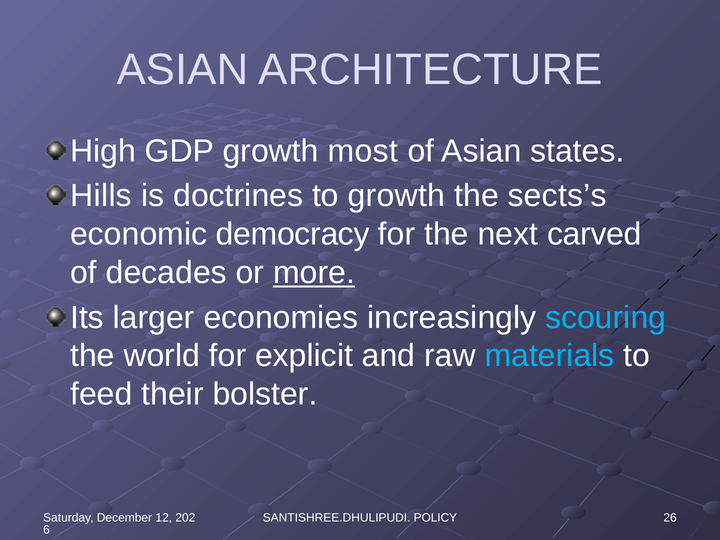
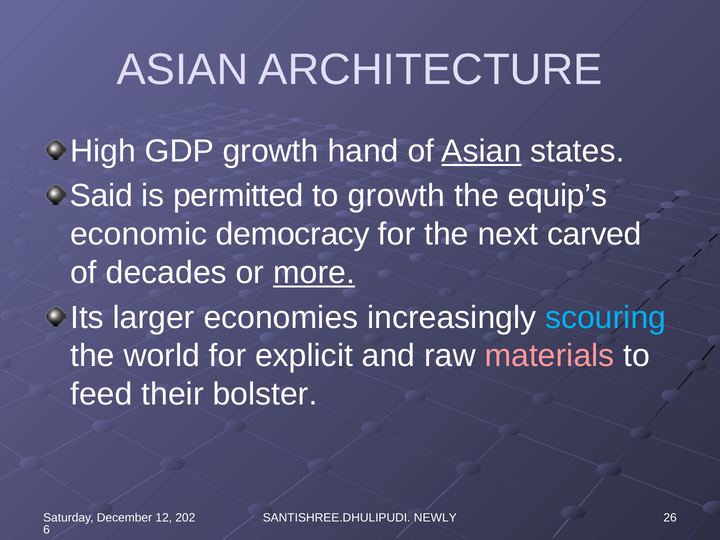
most: most -> hand (363, 151)
Asian underline: none -> present (481, 151)
Hills: Hills -> Said (101, 196)
doctrines: doctrines -> permitted (238, 196)
sects’s: sects’s -> equip’s (557, 196)
materials colour: light blue -> pink (549, 356)
POLICY: POLICY -> NEWLY (435, 518)
